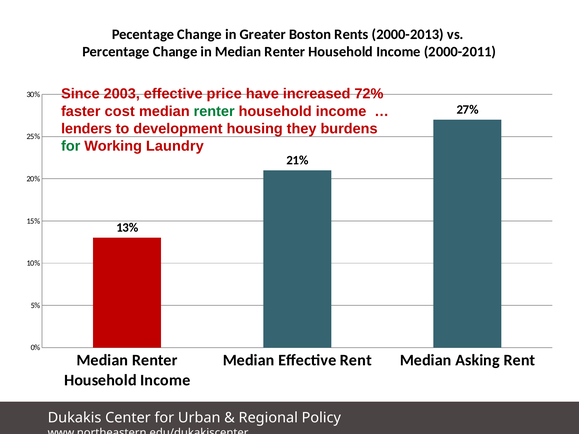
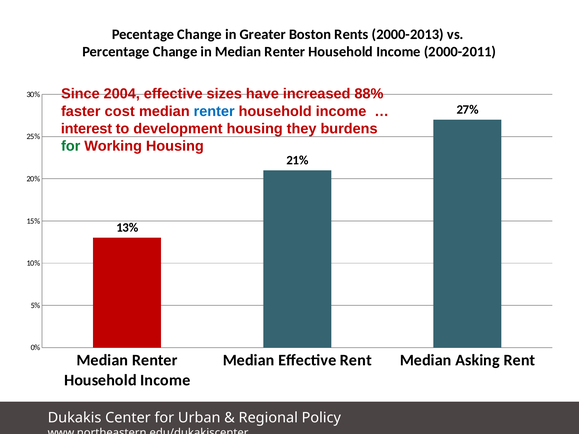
2003: 2003 -> 2004 (122, 94)
price: price -> sizes (224, 94)
72%: 72% -> 88% (369, 94)
renter colour: green -> blue (214, 111)
lenders: lenders -> interest (86, 129)
Working Laundry: Laundry -> Housing (175, 146)
